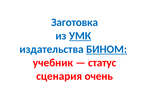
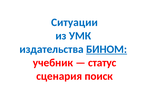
Заготовка: Заготовка -> Ситуации (74, 22)
УМК underline: present -> none (80, 36)
очень: очень -> поиск (99, 76)
